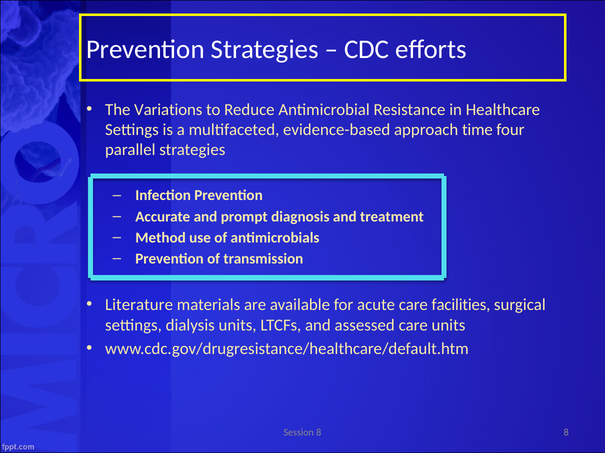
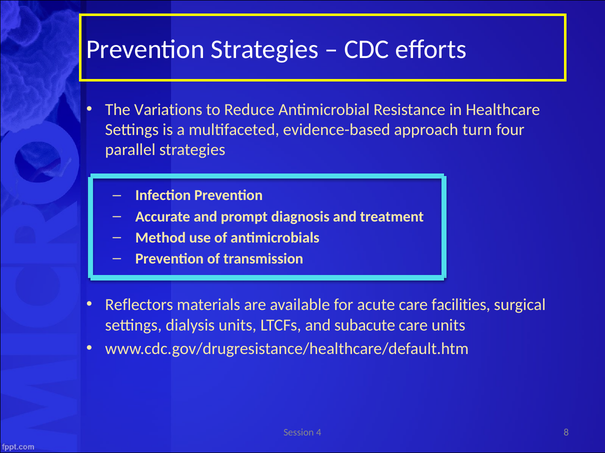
time: time -> turn (477, 130)
Literature: Literature -> Reflectors (139, 305)
assessed: assessed -> subacute (365, 326)
Session 8: 8 -> 4 (319, 433)
